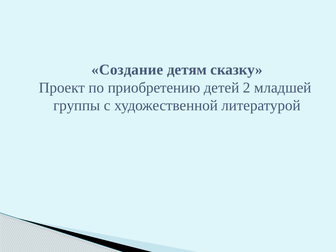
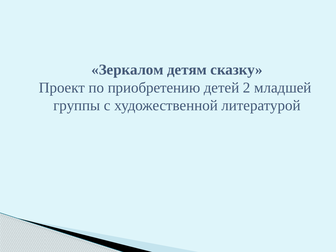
Создание: Создание -> Зеркалом (127, 70)
